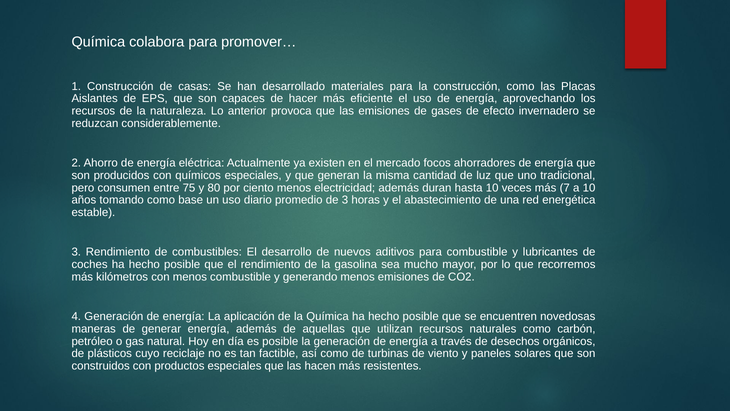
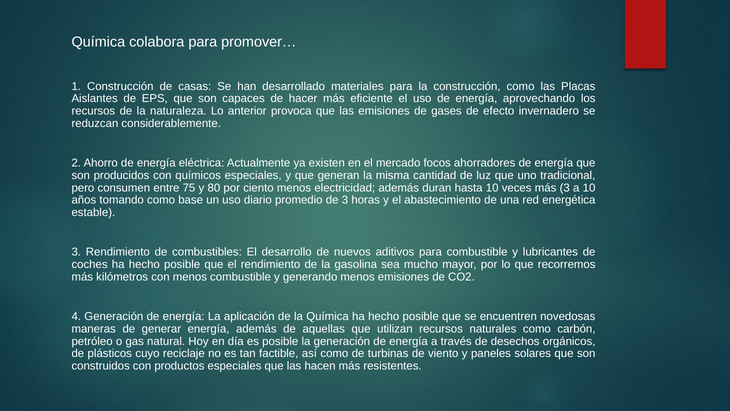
más 7: 7 -> 3 (565, 188)
